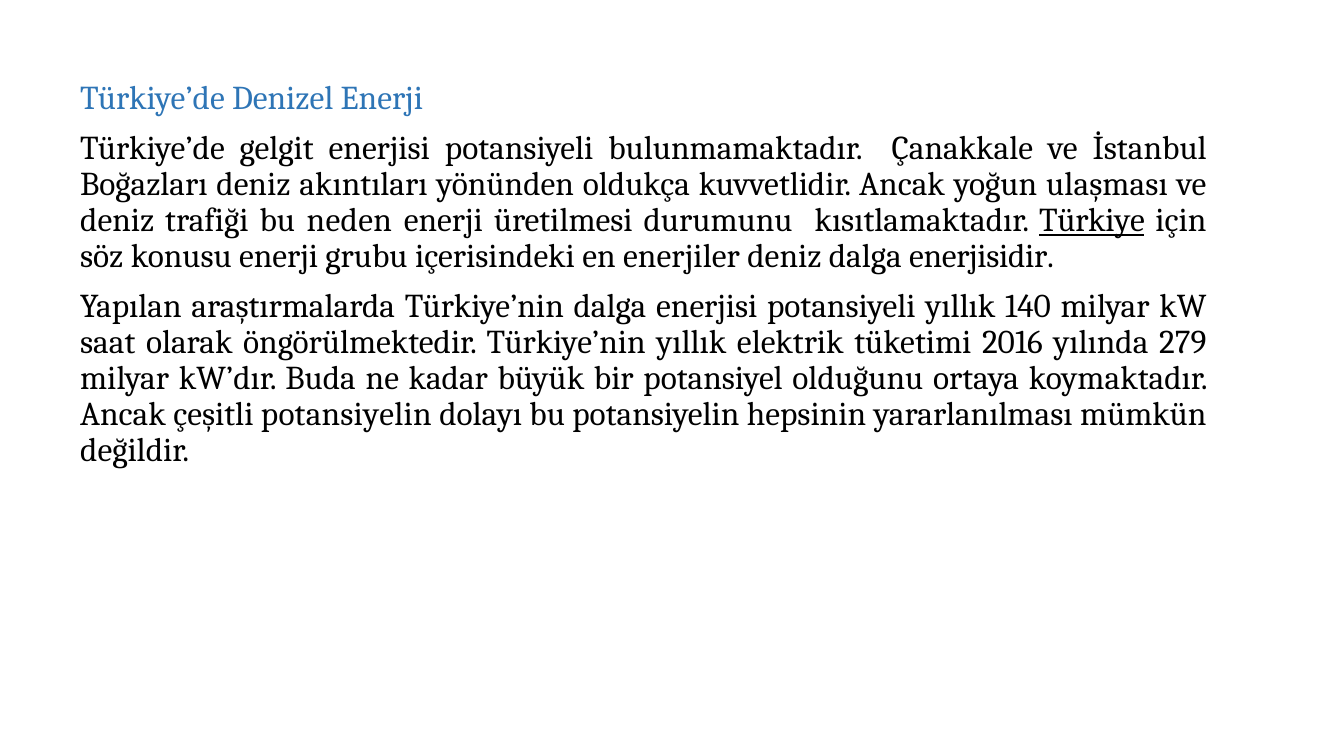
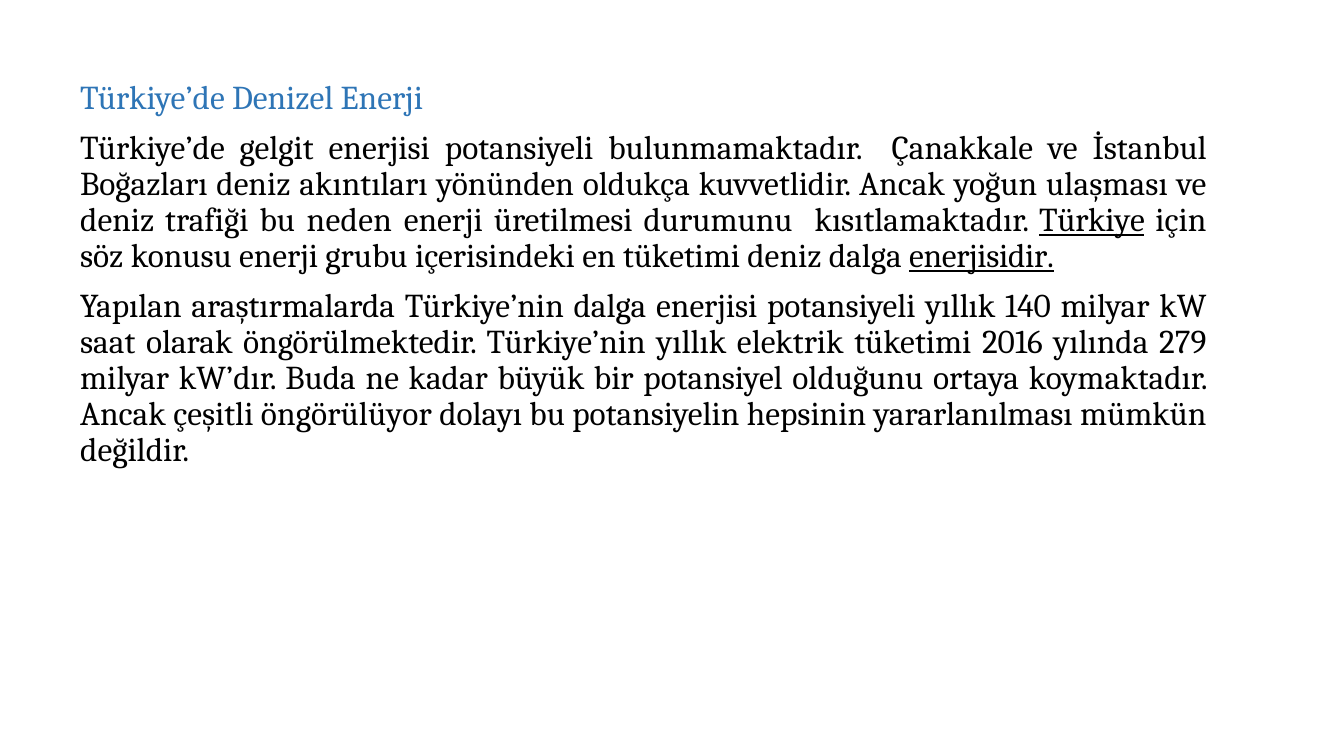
en enerjiler: enerjiler -> tüketimi (682, 257)
enerjisidir underline: none -> present (982, 257)
çeşitli potansiyelin: potansiyelin -> öngörülüyor (346, 415)
